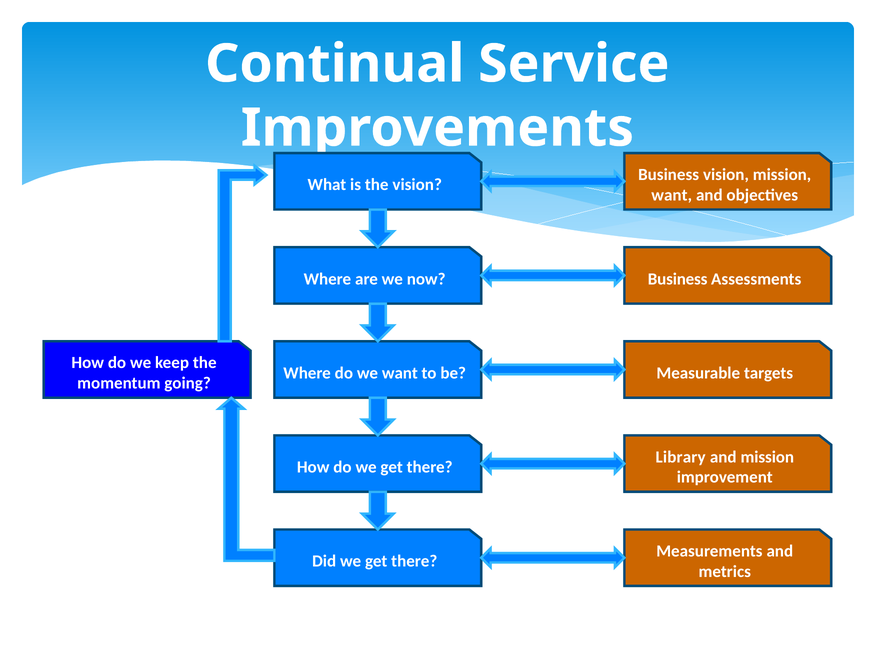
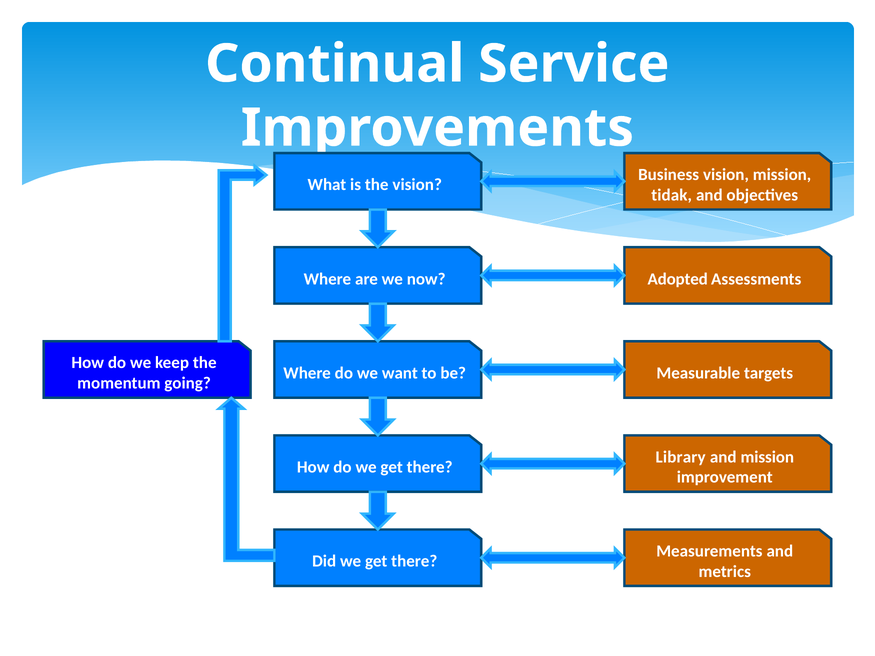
want: want -> tidak (672, 195)
Business: Business -> Adopted (678, 279)
